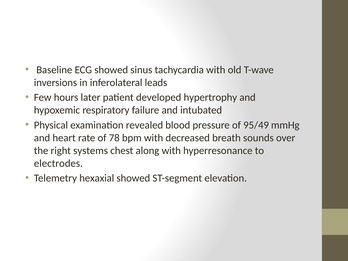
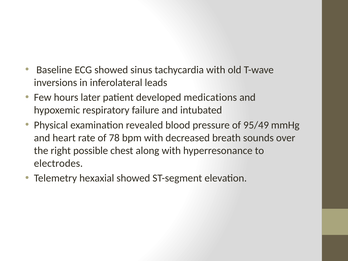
hypertrophy: hypertrophy -> medications (210, 97)
systems: systems -> possible (91, 151)
